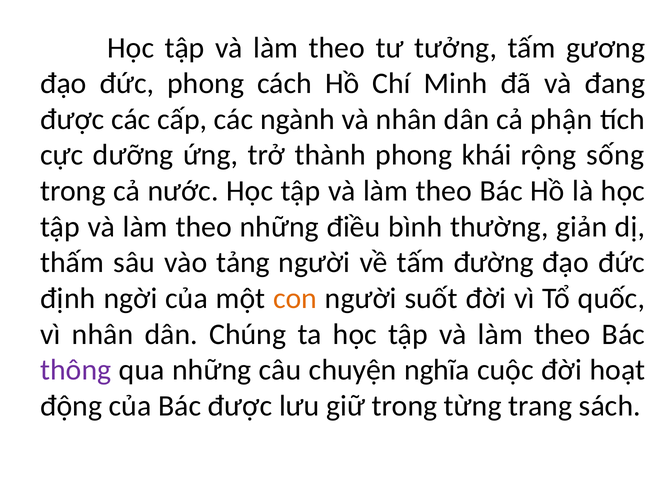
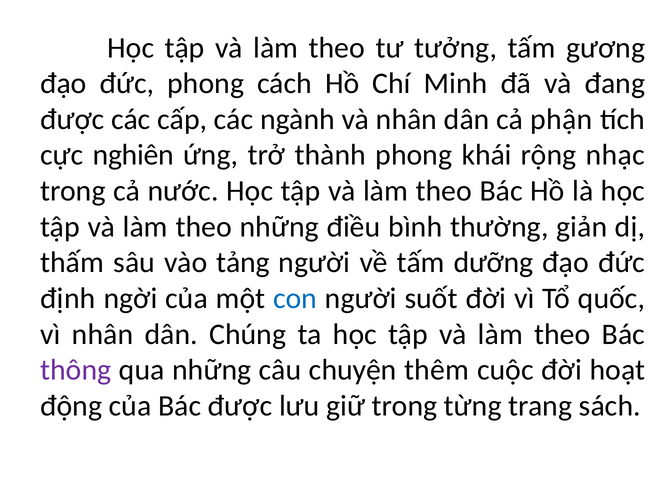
dưỡng: dưỡng -> nghiên (133, 155)
sống: sống -> nhạc (615, 155)
đường: đường -> dưỡng (494, 263)
con colour: orange -> blue (295, 299)
nghĩa: nghĩa -> thêm (437, 370)
